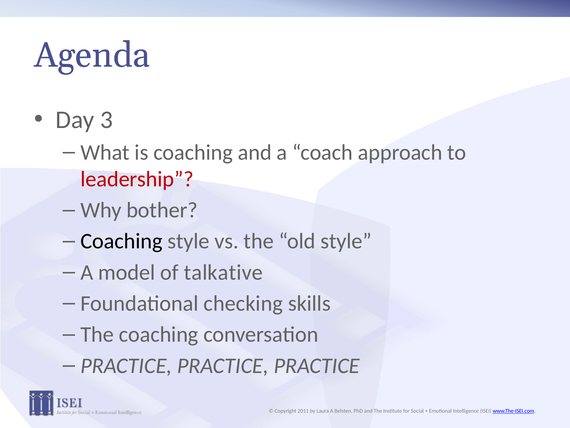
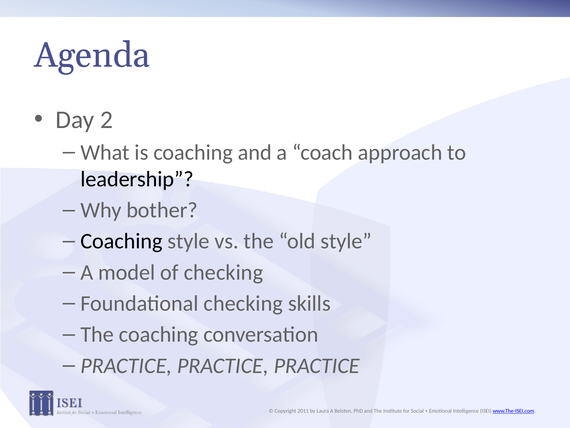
3: 3 -> 2 (106, 120)
leadership colour: red -> black (137, 179)
of talkative: talkative -> checking (223, 272)
